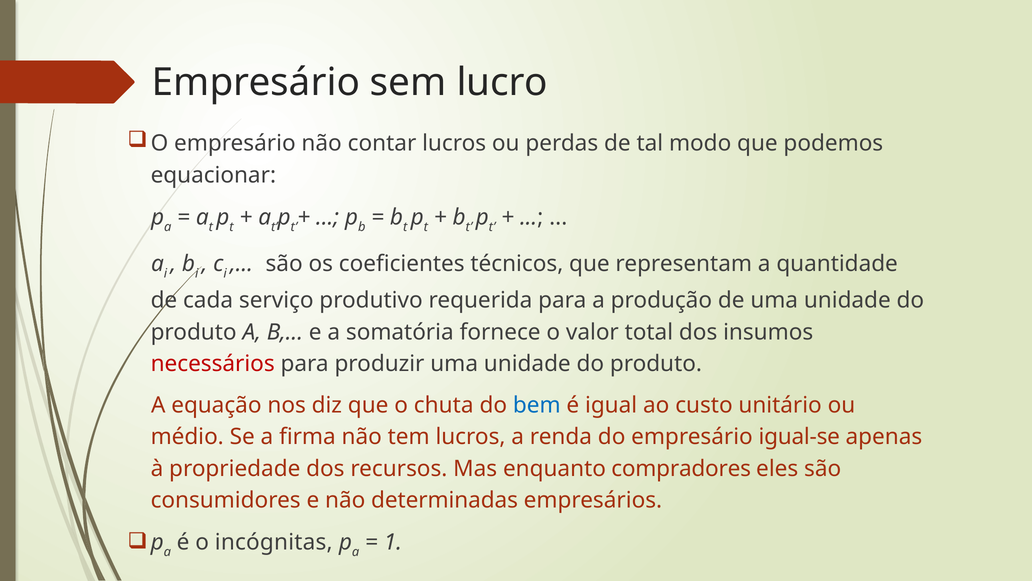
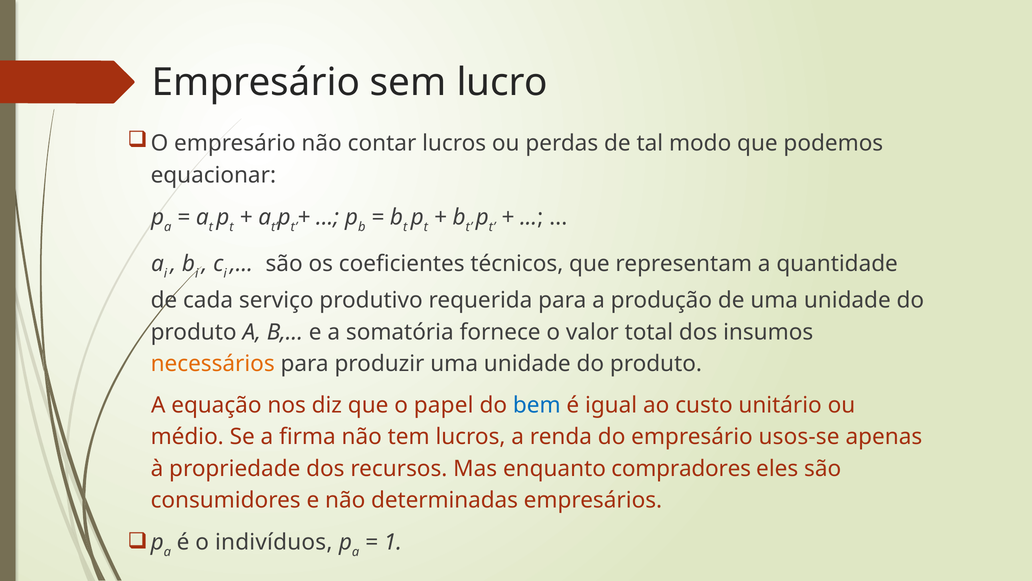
necessários colour: red -> orange (213, 363)
chuta: chuta -> papel (444, 405)
igual-se: igual-se -> usos-se (799, 436)
incógnitas: incógnitas -> indivíduos (274, 542)
